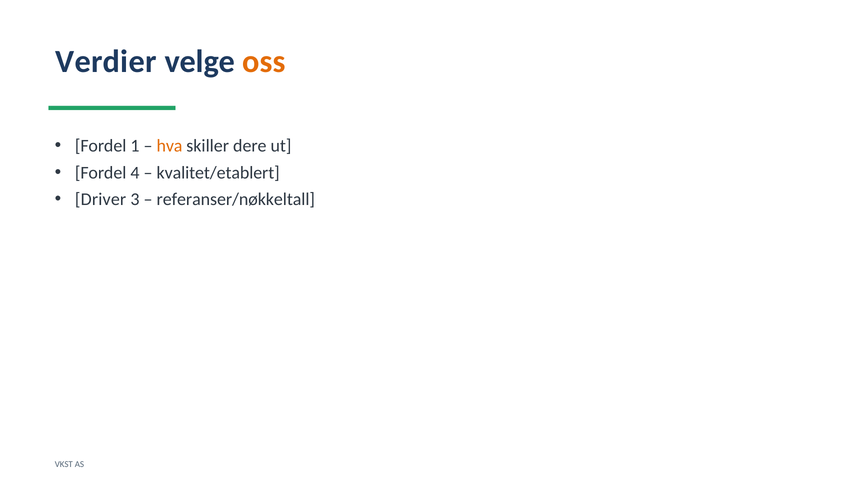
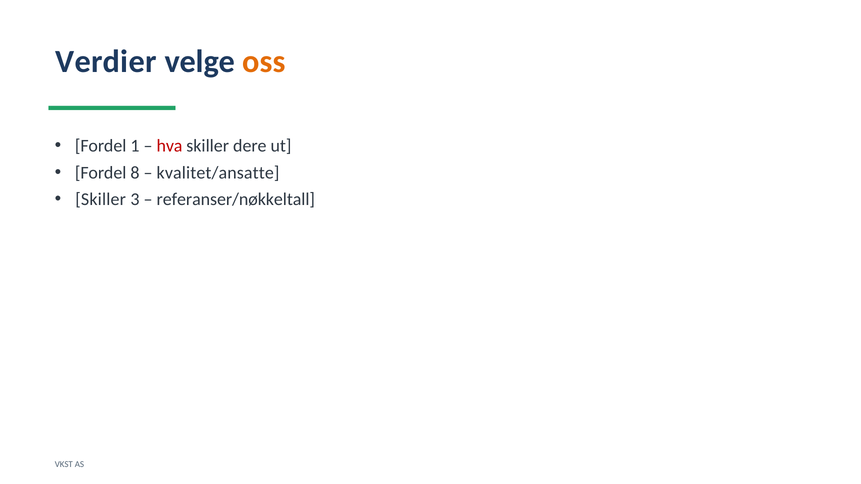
hva colour: orange -> red (170, 146)
4: 4 -> 8 (135, 173)
kvalitet/etablert: kvalitet/etablert -> kvalitet/ansatte (218, 173)
Driver: Driver -> Skiller (101, 200)
